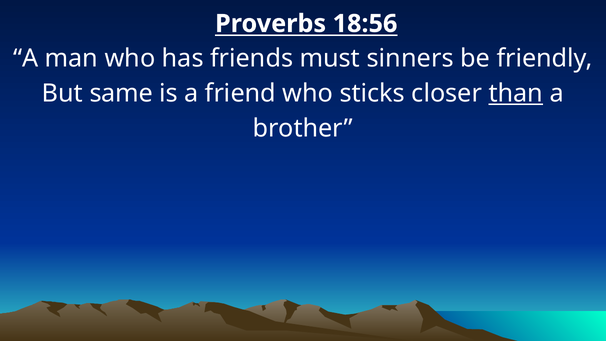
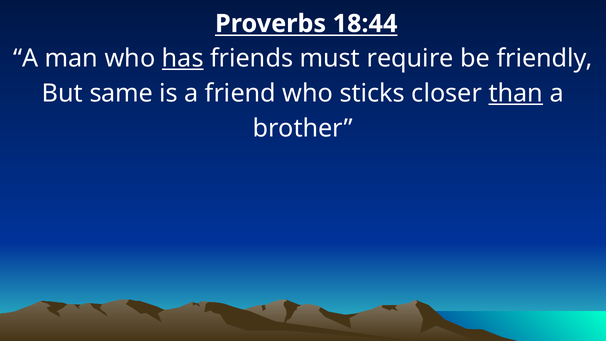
18:56: 18:56 -> 18:44 (365, 24)
has underline: none -> present (183, 58)
sinners: sinners -> require (410, 58)
